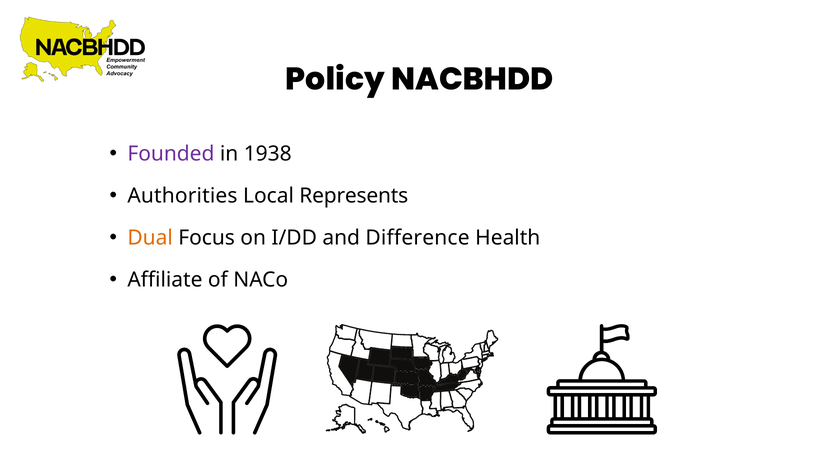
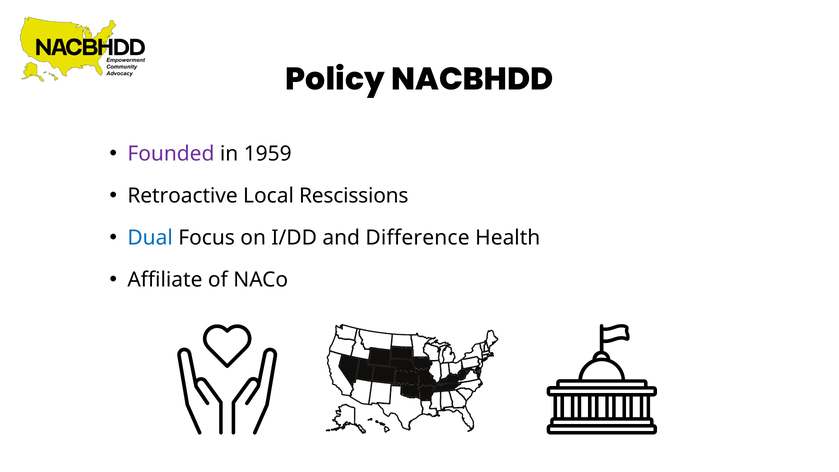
1938: 1938 -> 1959 (268, 154)
Authorities: Authorities -> Retroactive (183, 196)
Represents: Represents -> Rescissions (354, 196)
Dual colour: orange -> blue (150, 238)
